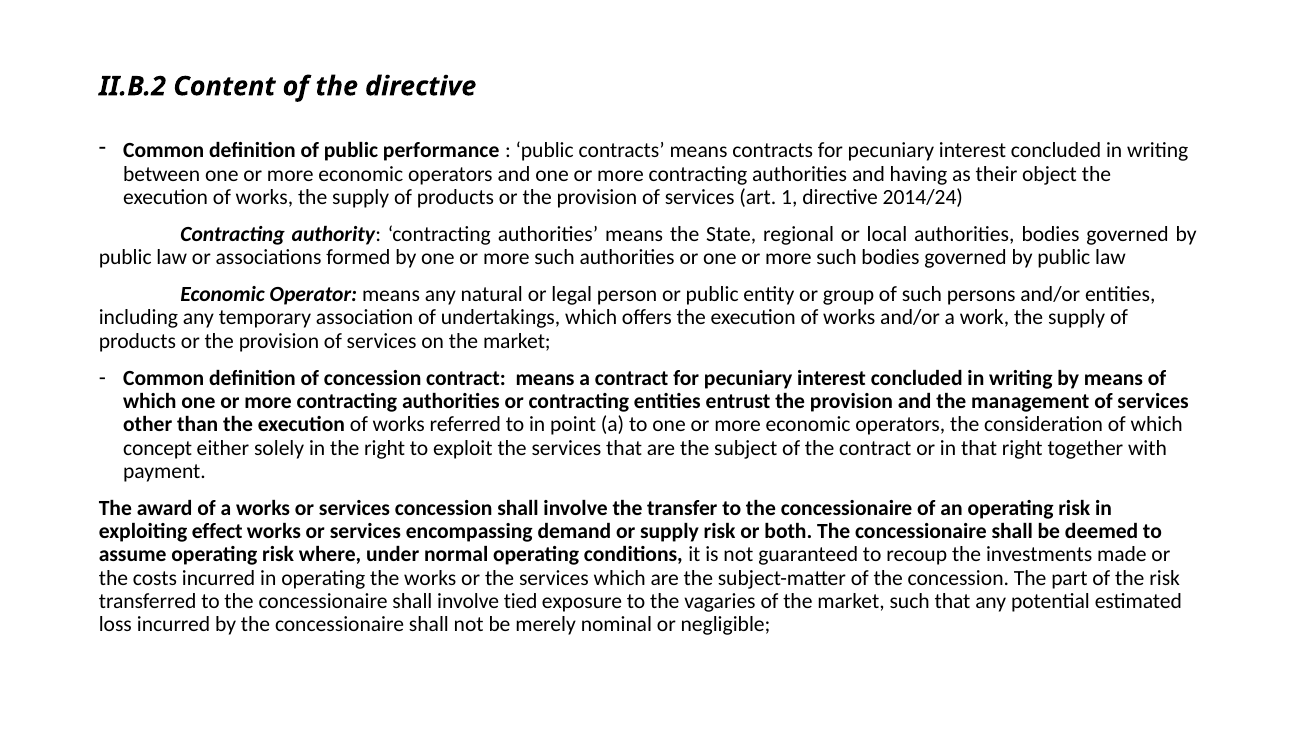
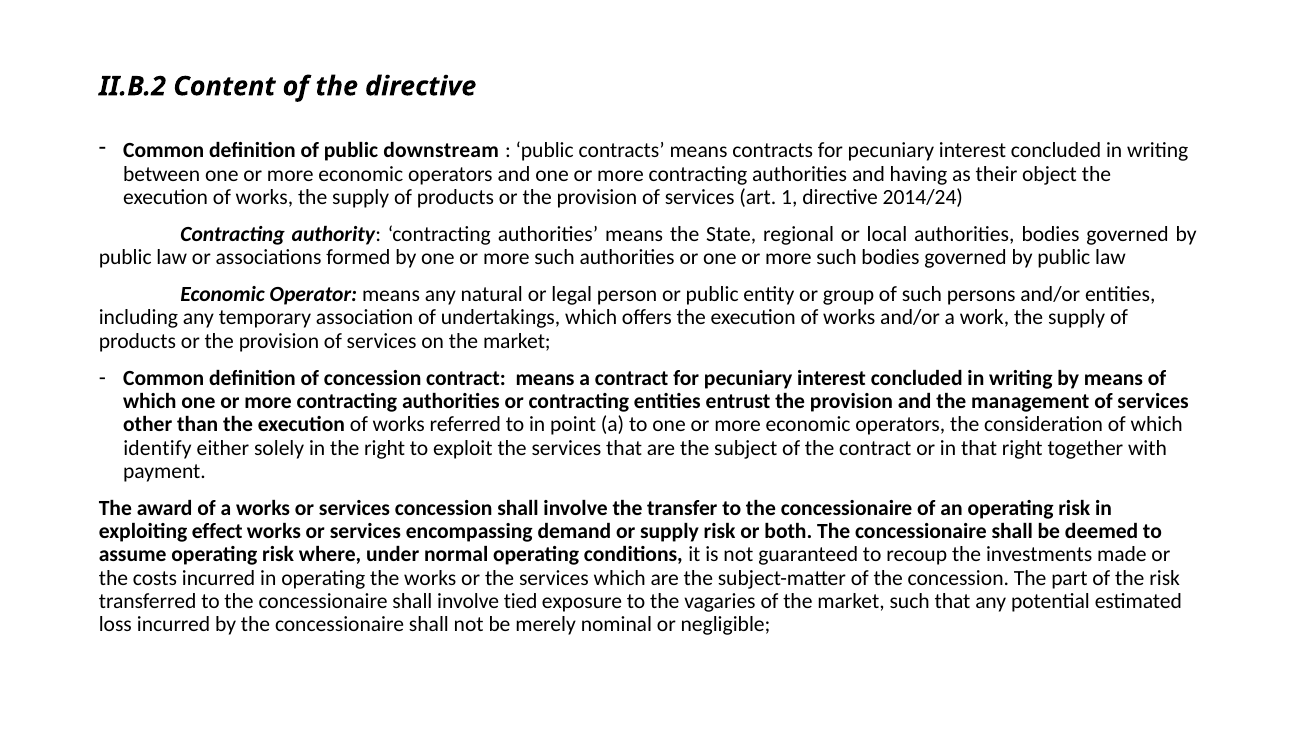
performance: performance -> downstream (441, 151)
concept: concept -> identify (157, 448)
